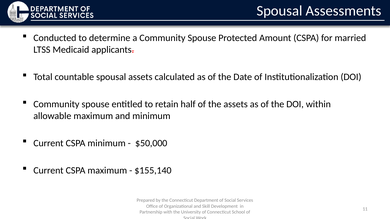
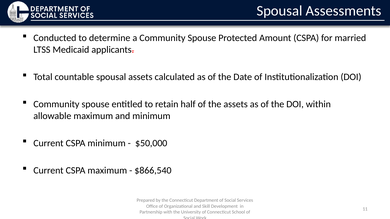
$155,140: $155,140 -> $866,540 (153, 171)
